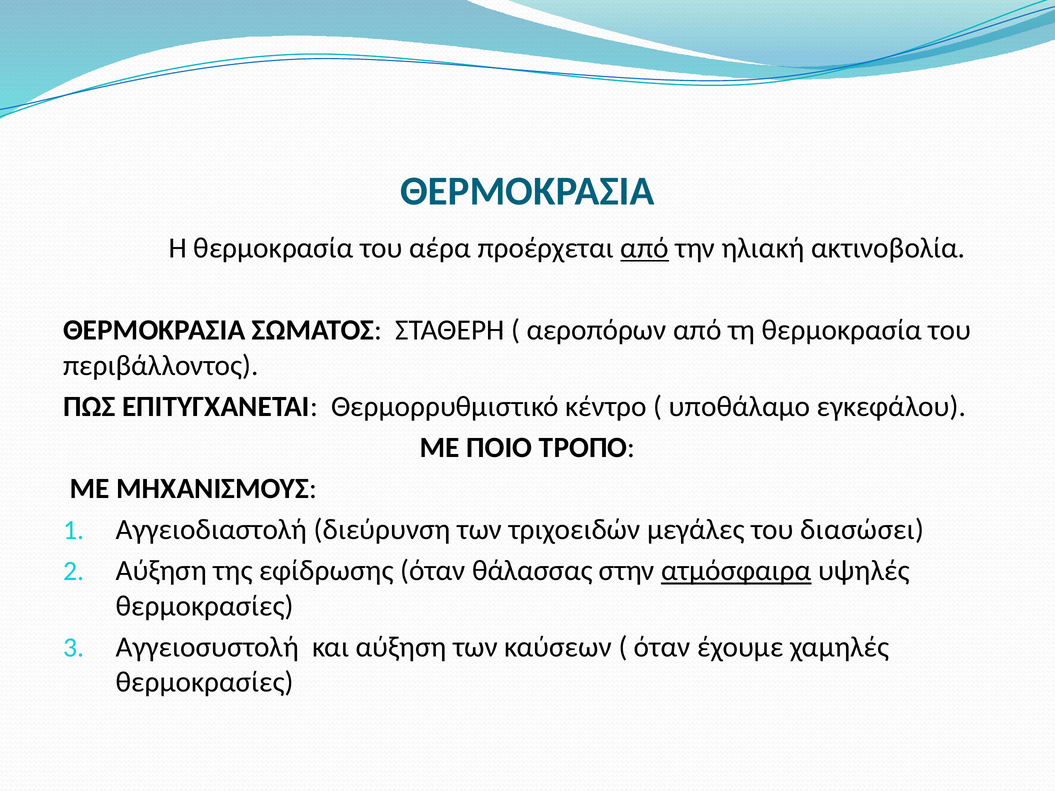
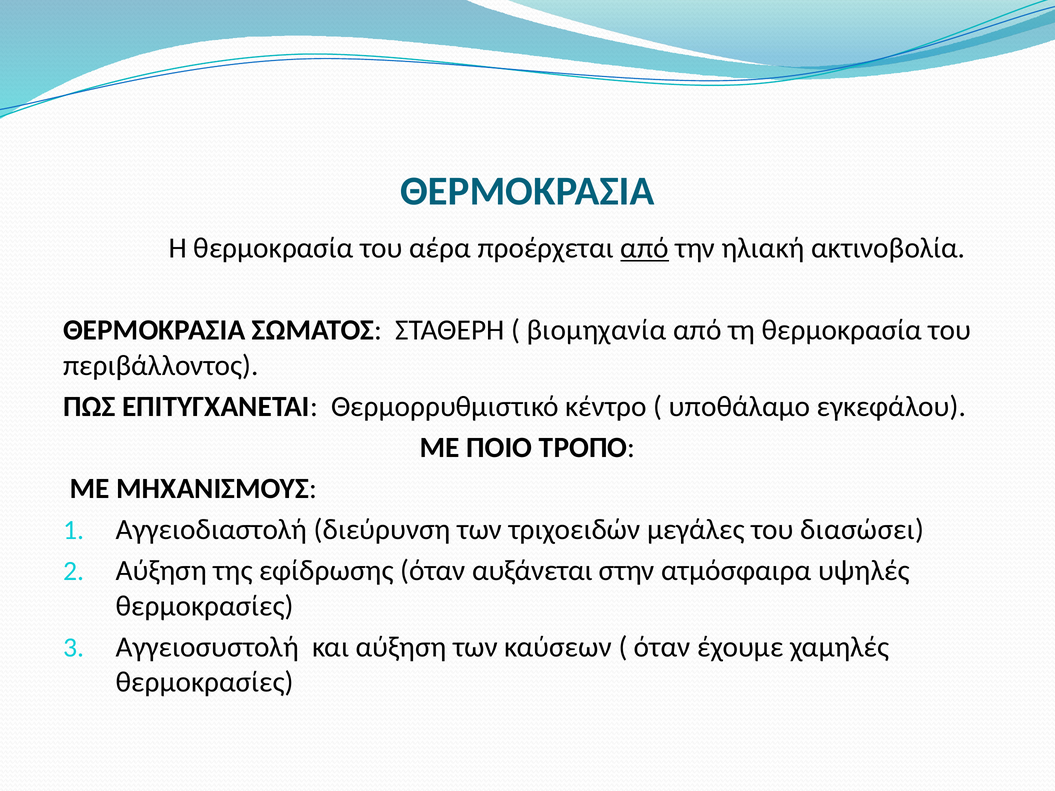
αεροπόρων: αεροπόρων -> βιομηχανία (596, 330)
θάλασσας: θάλασσας -> αυξάνεται (532, 571)
ατμόσφαιρα underline: present -> none (736, 571)
